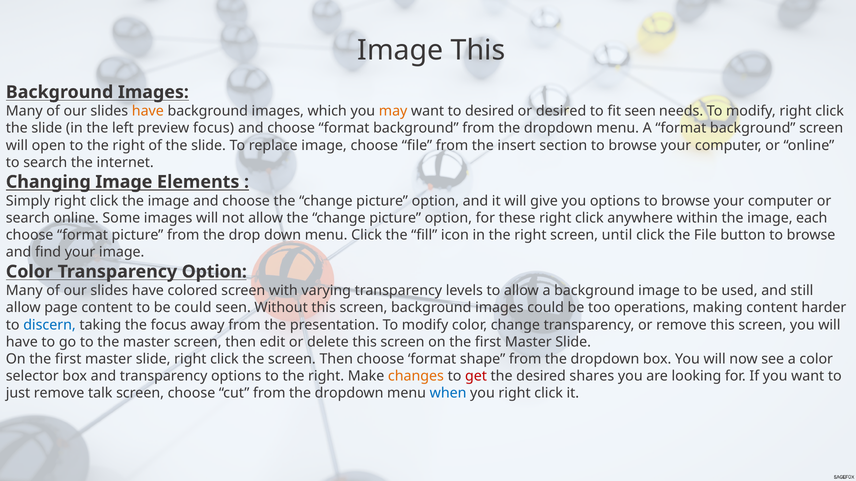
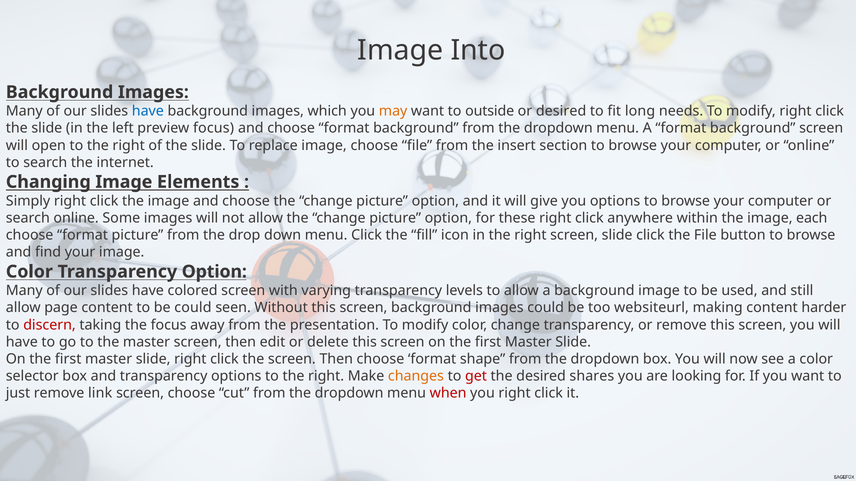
Image This: This -> Into (478, 50)
have colour: orange -> blue (148, 111)
to desired: desired -> outside (490, 111)
fit seen: seen -> long (640, 111)
screen until: until -> slide (617, 235)
operations: operations -> websiteurl (651, 308)
discern colour: blue -> red (50, 325)
talk: talk -> link (100, 394)
when colour: blue -> red (448, 394)
